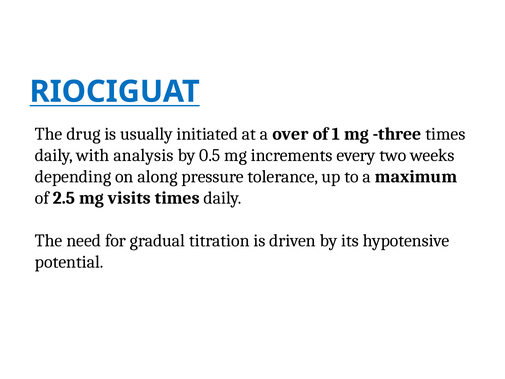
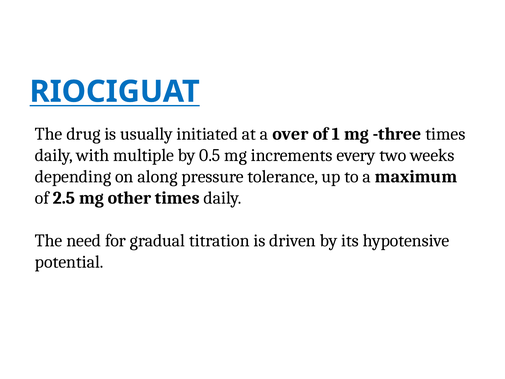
analysis: analysis -> multiple (144, 155)
visits: visits -> other (129, 198)
